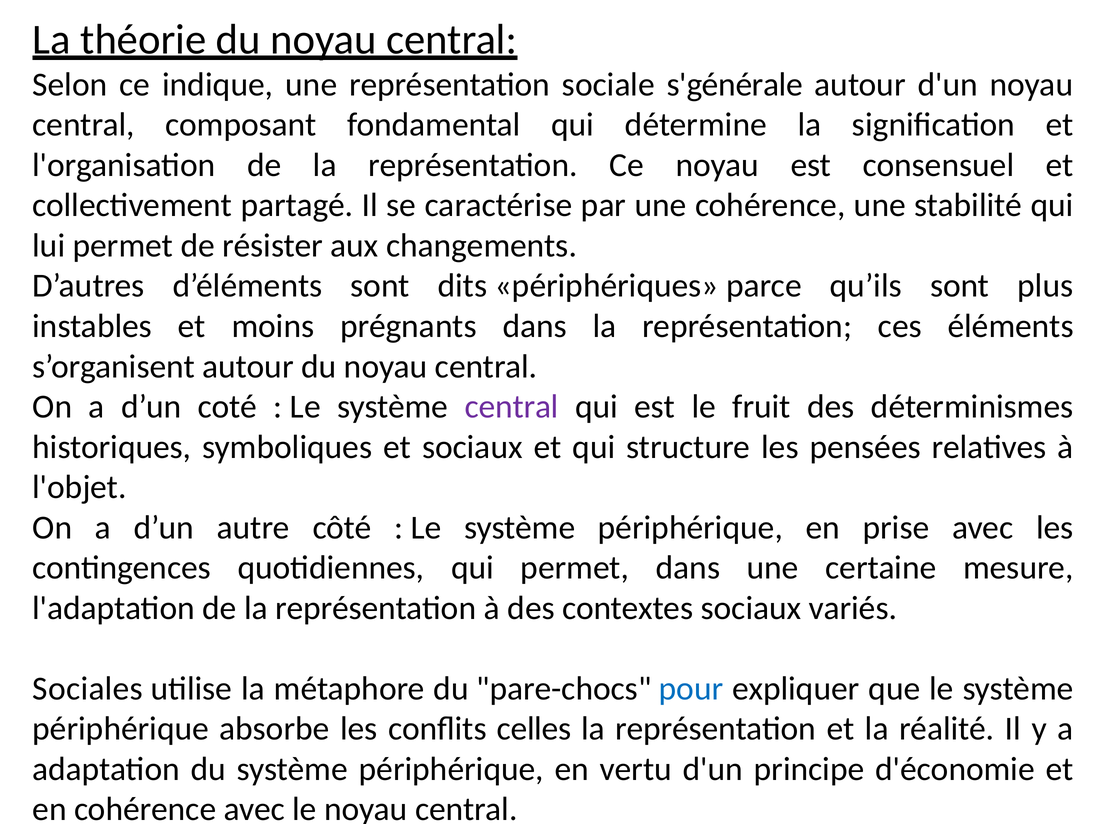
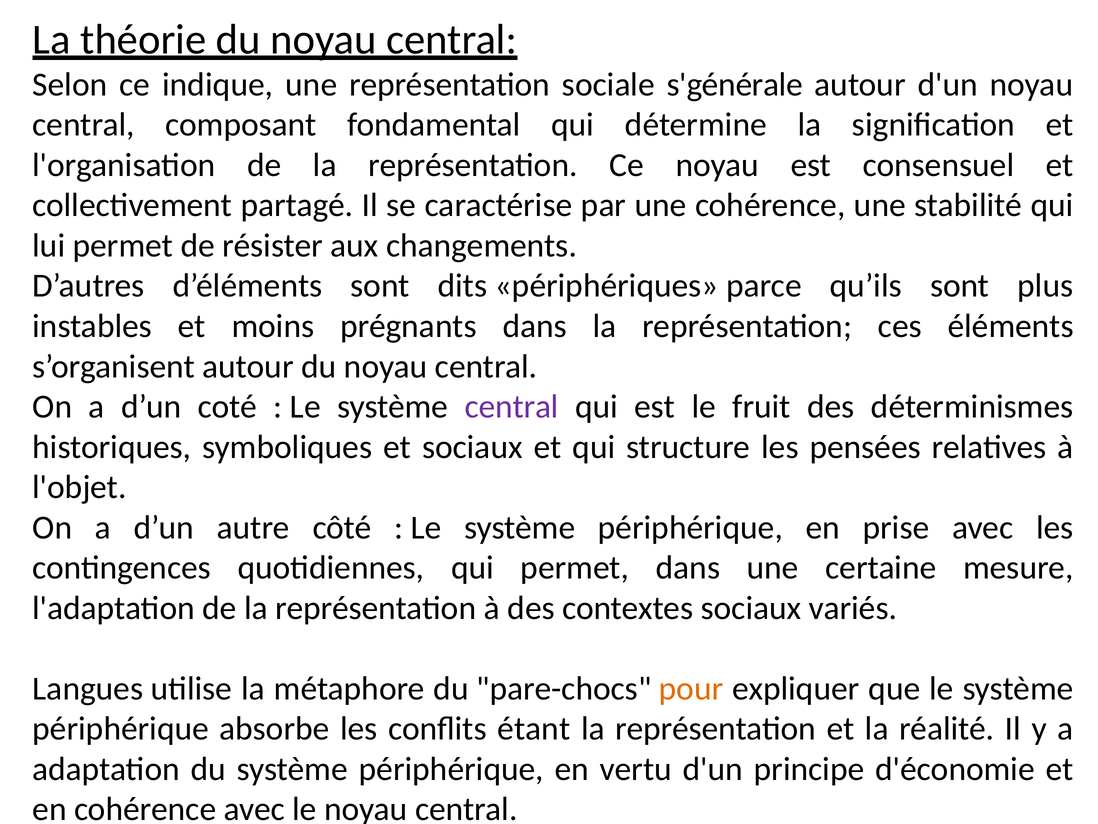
Sociales: Sociales -> Langues (88, 688)
pour colour: blue -> orange (691, 688)
celles: celles -> étant (534, 728)
